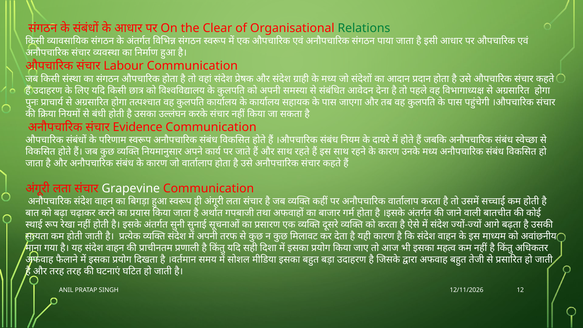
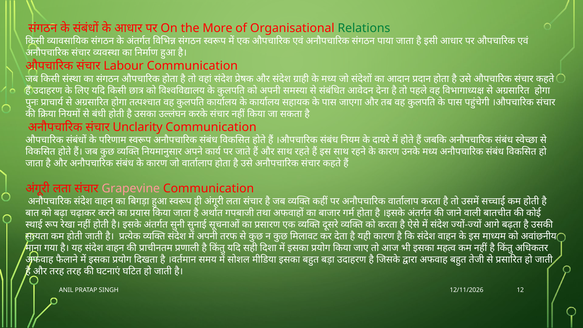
Clear: Clear -> More (218, 28)
Evidence: Evidence -> Unclarity (138, 127)
Grapevine colour: white -> pink (131, 188)
